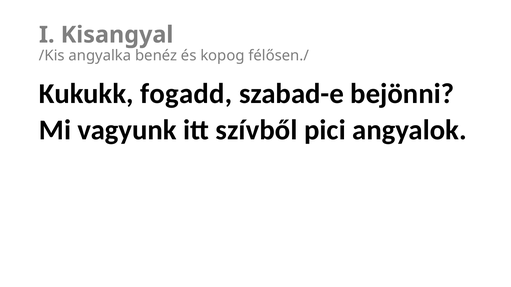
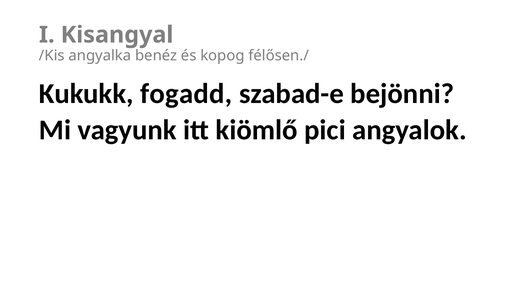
szívből: szívből -> kiömlő (257, 130)
